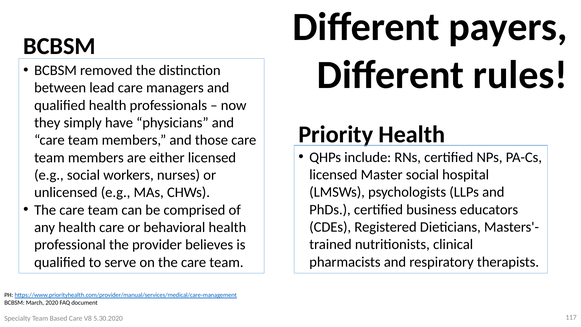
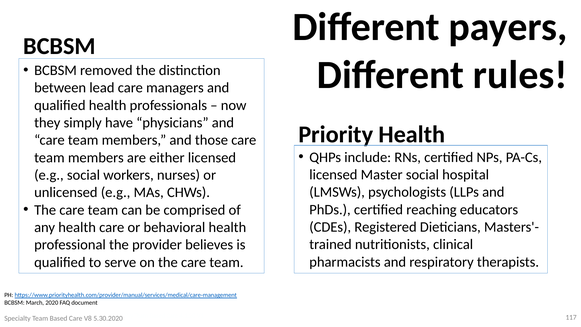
business: business -> reaching (431, 209)
